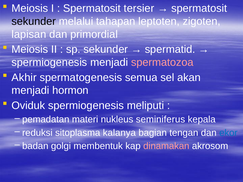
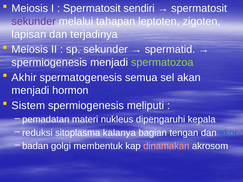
tersier: tersier -> sendiri (139, 8)
sekunder colour: black -> purple (34, 21)
primordial: primordial -> terjadinya (94, 34)
spermatozoa colour: pink -> light green (162, 62)
Oviduk: Oviduk -> Sistem (28, 106)
seminiferus: seminiferus -> dipengaruhi (161, 120)
